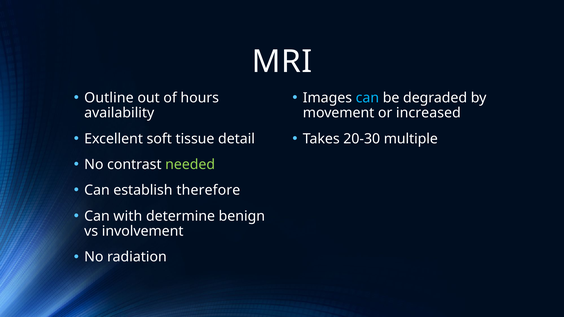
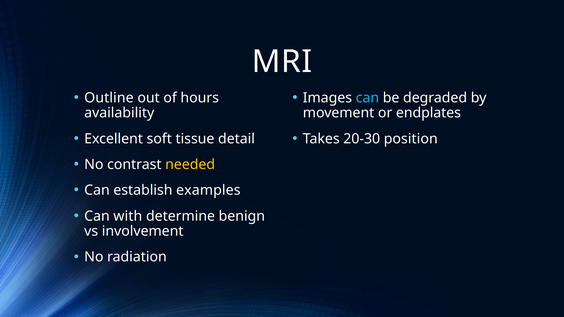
increased: increased -> endplates (428, 113)
multiple: multiple -> position (411, 139)
needed colour: light green -> yellow (190, 165)
therefore: therefore -> examples (208, 190)
